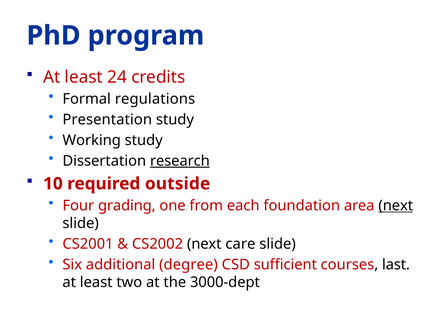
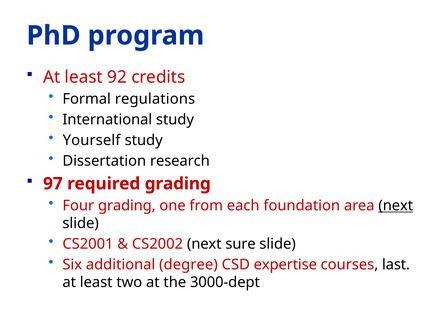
24: 24 -> 92 (117, 77)
Presentation: Presentation -> International (107, 119)
Working: Working -> Yourself (92, 140)
research underline: present -> none (180, 161)
10: 10 -> 97 (53, 183)
required outside: outside -> grading (178, 183)
care: care -> sure (241, 244)
sufficient: sufficient -> expertise (285, 264)
